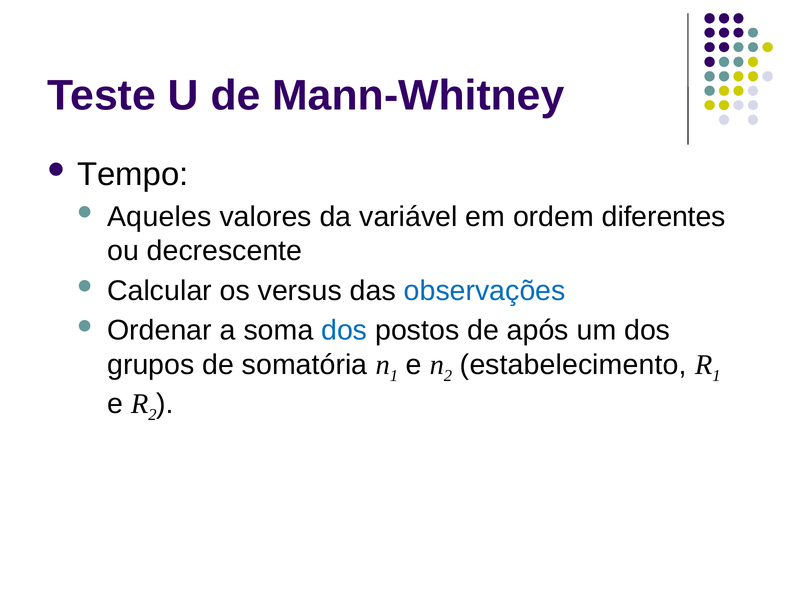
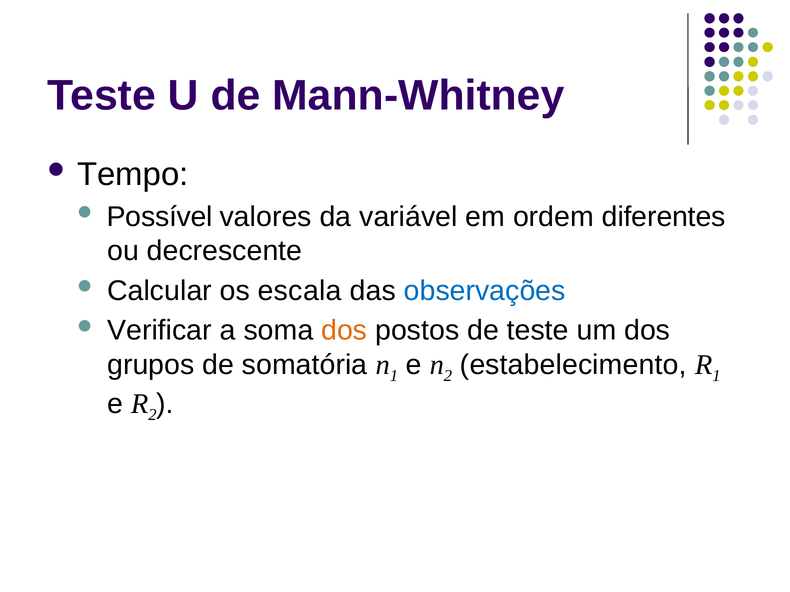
Aqueles: Aqueles -> Possível (160, 217)
versus: versus -> escala (300, 291)
Ordenar: Ordenar -> Verificar (160, 331)
dos colour: blue -> orange (344, 331)
de após: após -> teste (538, 331)
